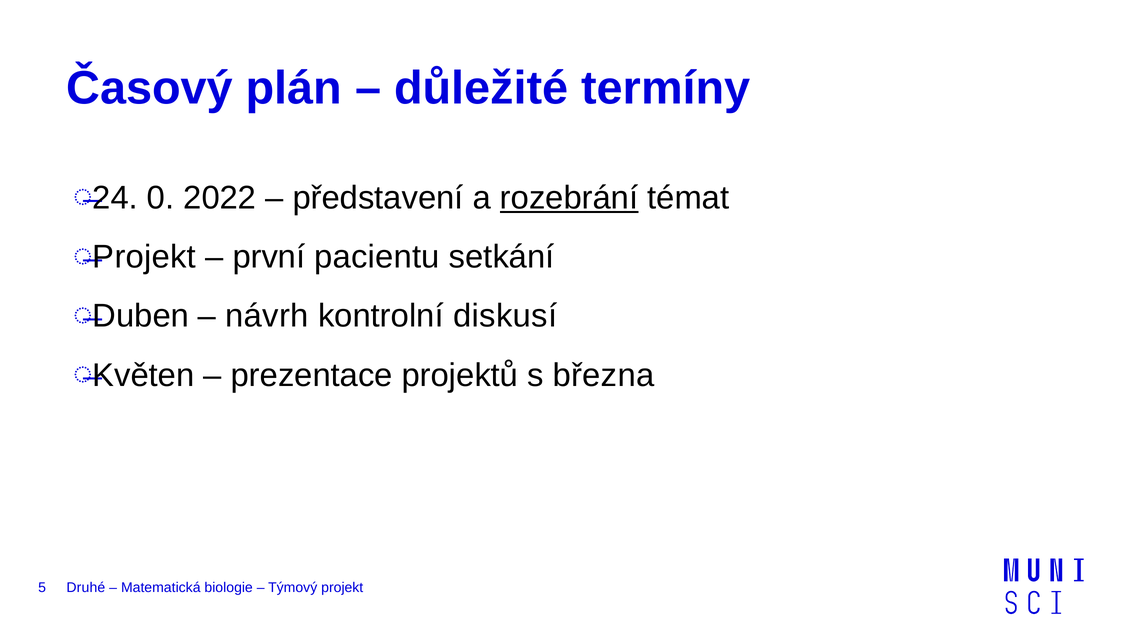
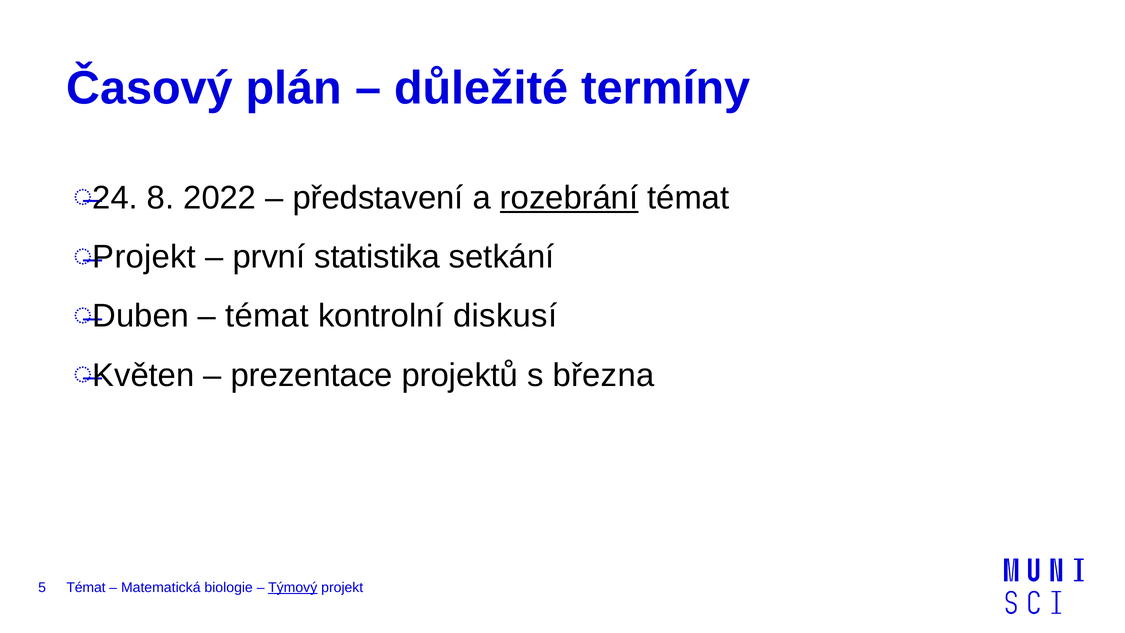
0: 0 -> 8 (161, 198)
pacientu: pacientu -> statistika (377, 257)
návrh: návrh -> témat (267, 316)
Druhé: Druhé -> Témat (86, 587)
Týmový underline: none -> present (293, 587)
